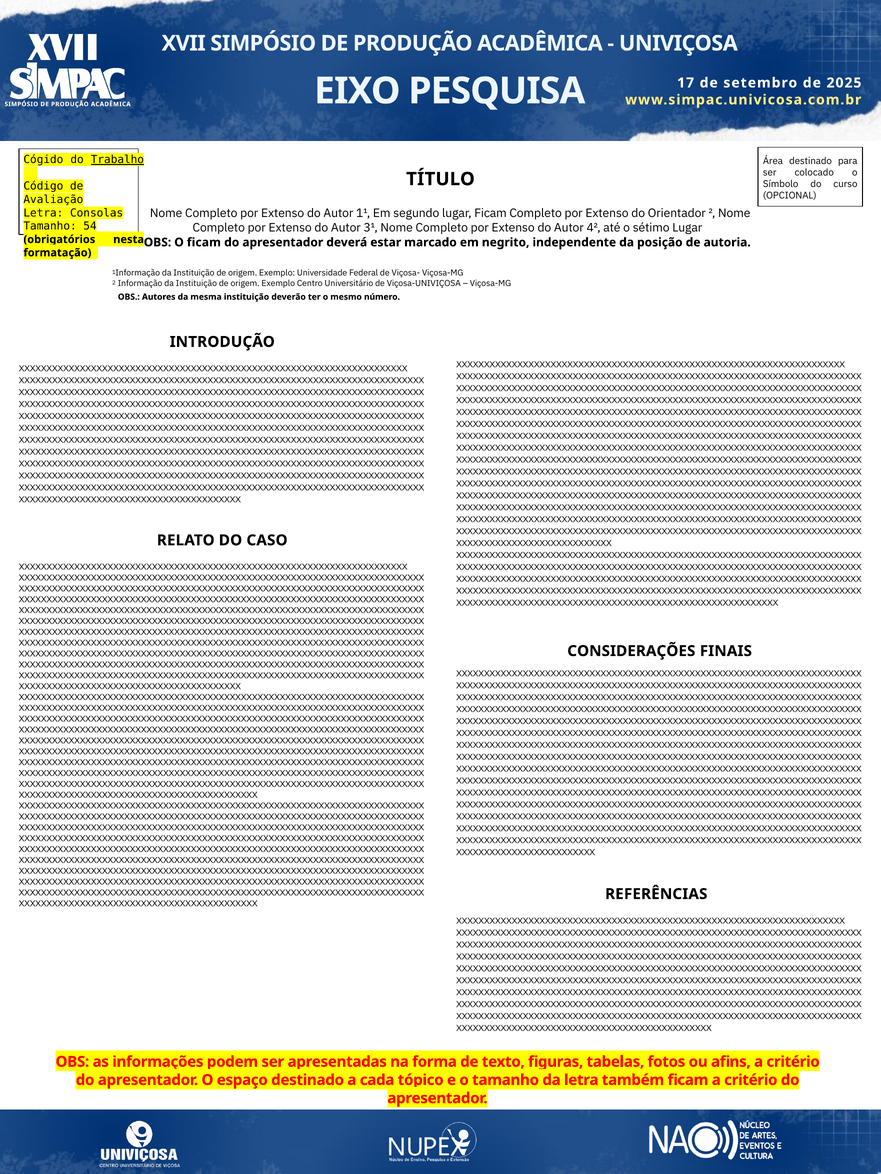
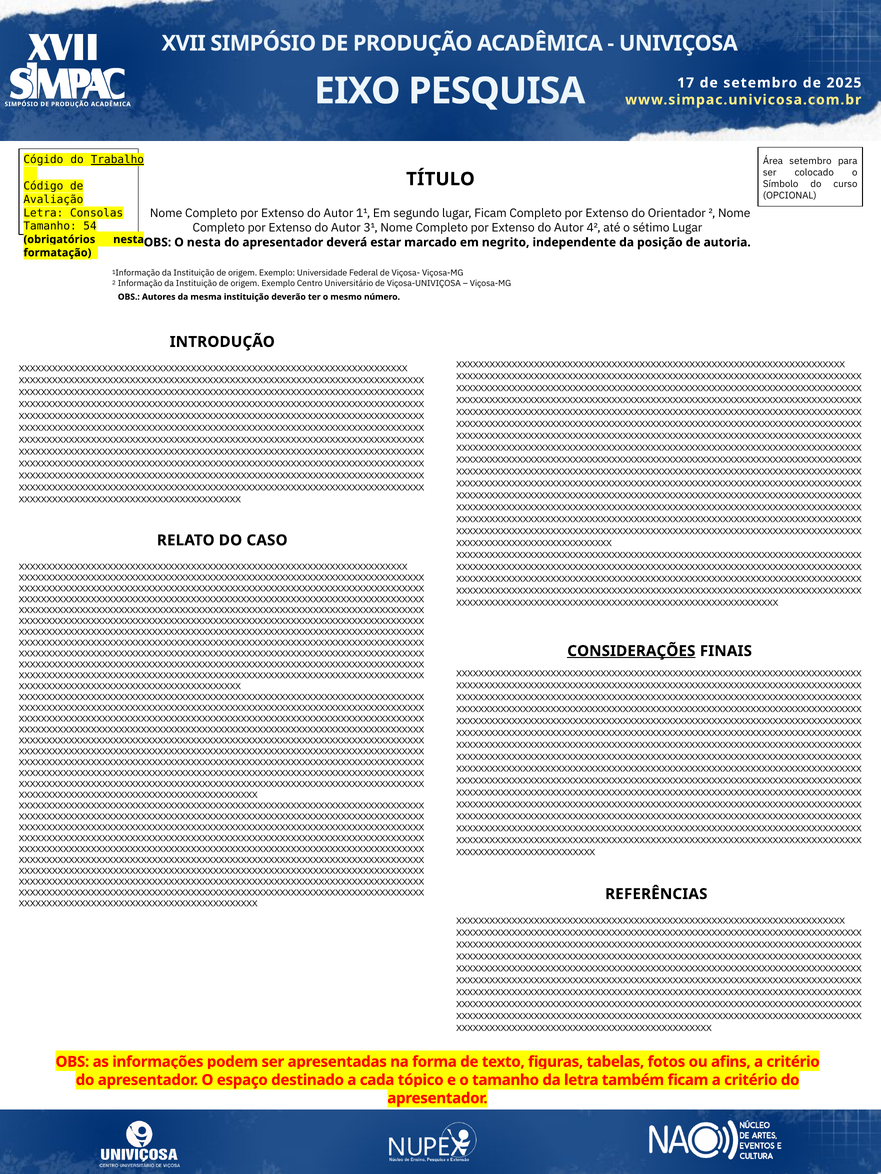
Área destinado: destinado -> setembro (810, 161)
O ficam: ficam -> nesta (204, 242)
CONSIDERAÇÕES underline: none -> present (631, 651)
